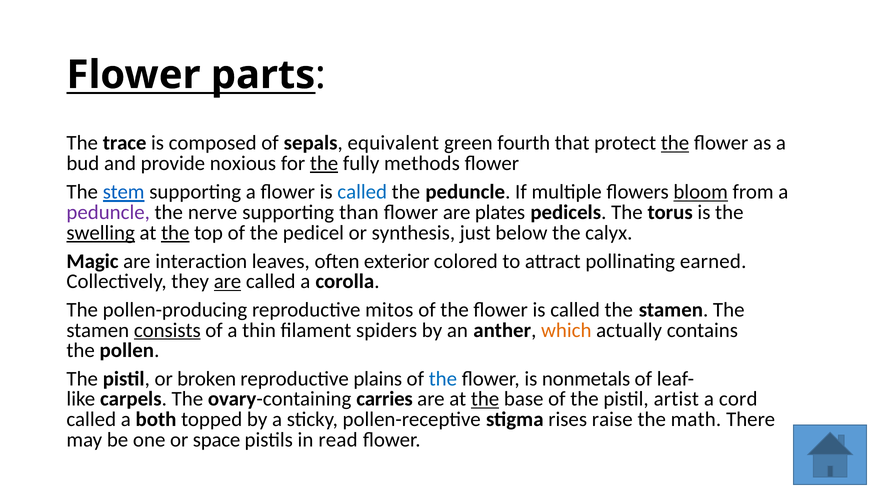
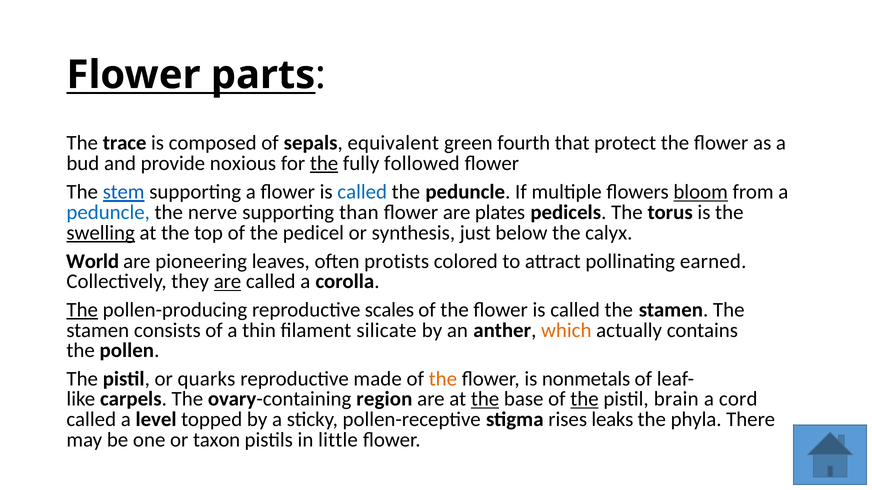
the underline: present -> none (675, 143)
methods: methods -> followed (422, 163)
peduncle colour: purple -> blue (108, 213)
the underline: present -> none (175, 233)
Magic: Magic -> World (93, 261)
interaction: interaction -> pioneering (201, 261)
exterior: exterior -> protists (397, 261)
The underline: none -> present (82, 310)
mitos: mitos -> scales (389, 310)
consists underline: present -> none (167, 330)
spiders: spiders -> silicate (387, 330)
broken: broken -> quarks (206, 379)
plains: plains -> made (378, 379)
the colour: blue -> orange (443, 379)
carries: carries -> region (384, 399)
the underline: none -> present (584, 399)
artist: artist -> brain (676, 399)
both: both -> level (156, 420)
raise: raise -> leaks (612, 420)
math: math -> phyla (696, 420)
space: space -> taxon (217, 440)
read: read -> little (338, 440)
